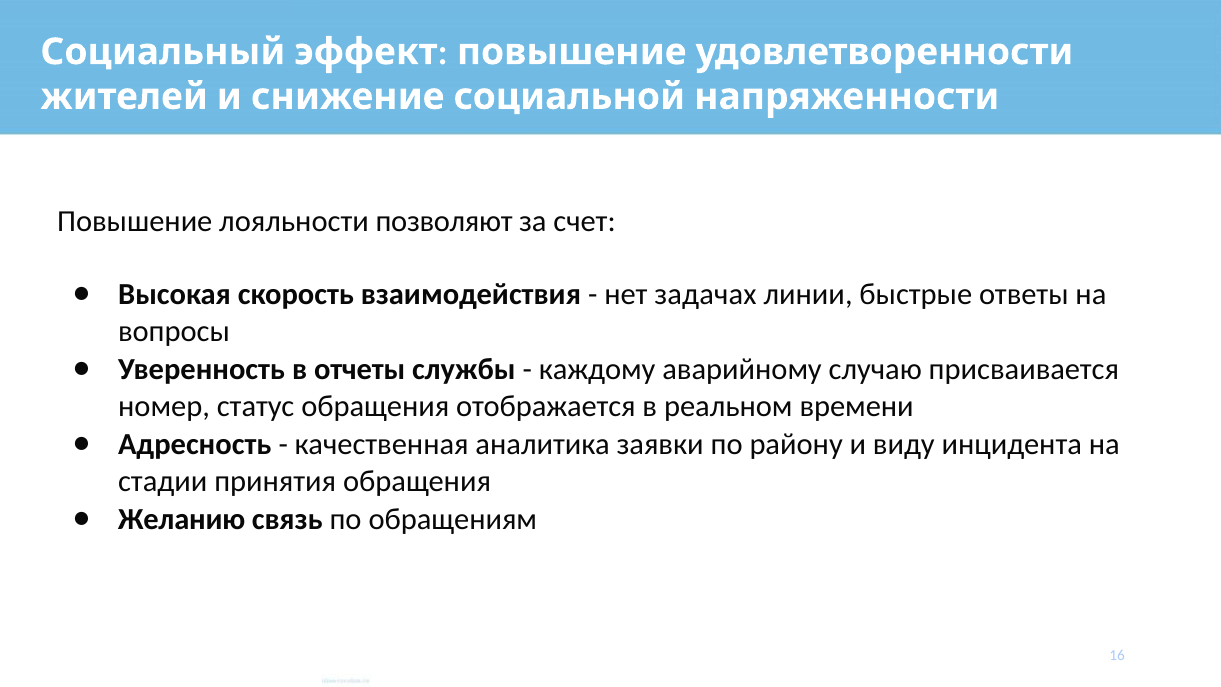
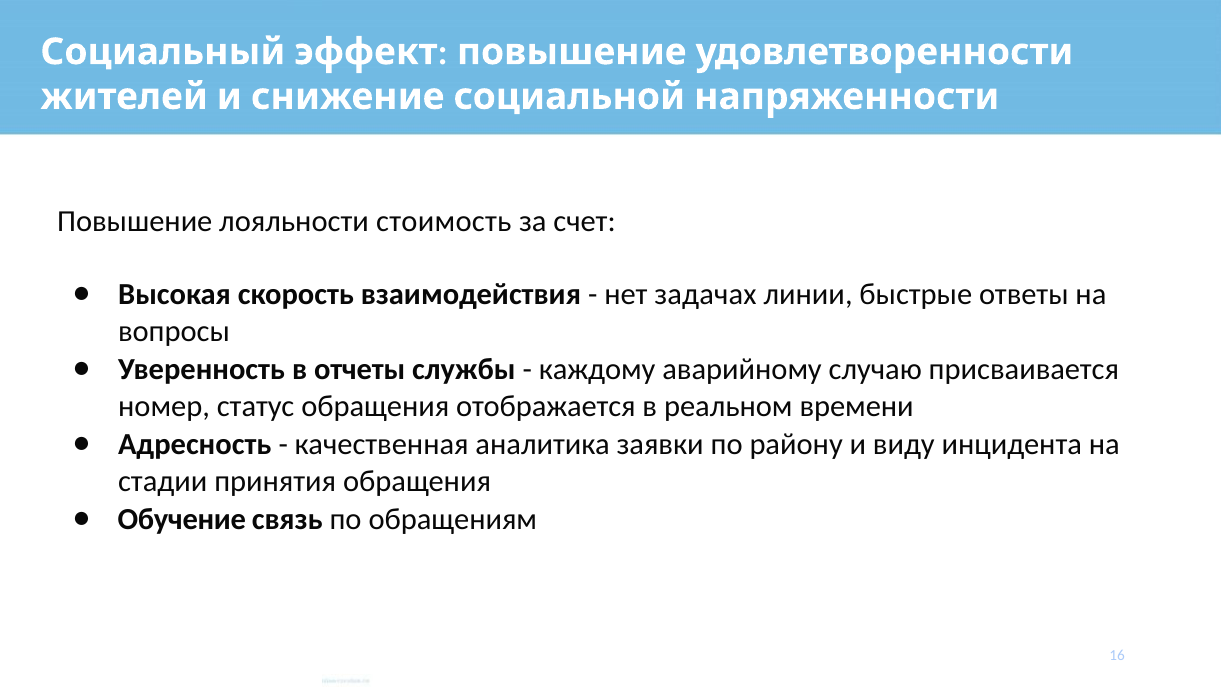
позволяют: позволяют -> стоимость (444, 221)
Желанию: Желанию -> Обучение (182, 519)
